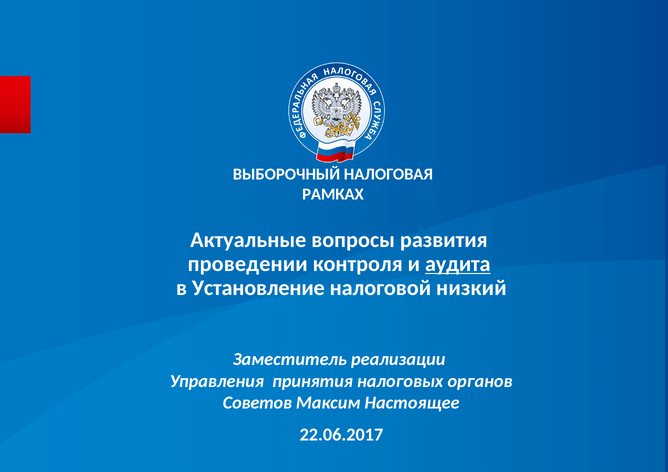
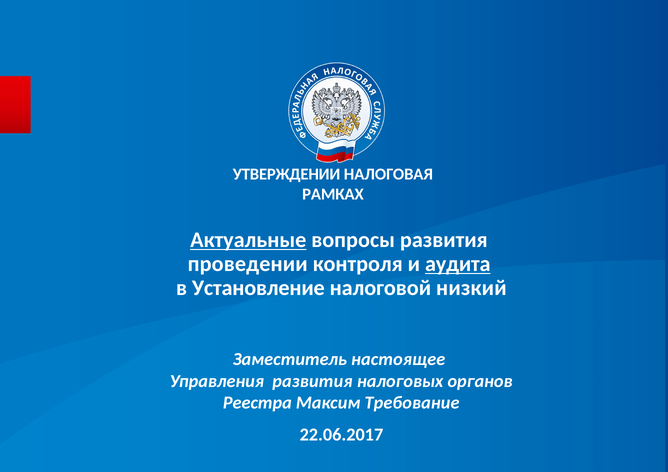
ВЫБОРОЧНЫЙ: ВЫБОРОЧНЫЙ -> УТВЕРЖДЕНИИ (287, 174)
Актуальные underline: none -> present (248, 240)
реализации: реализации -> настоящее (398, 359)
Управления принятия: принятия -> развития (312, 381)
Советов: Советов -> Реестра (257, 403)
Настоящее: Настоящее -> Требование (412, 403)
